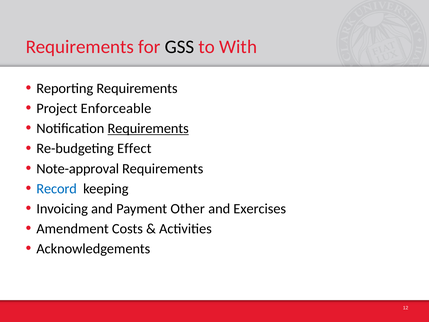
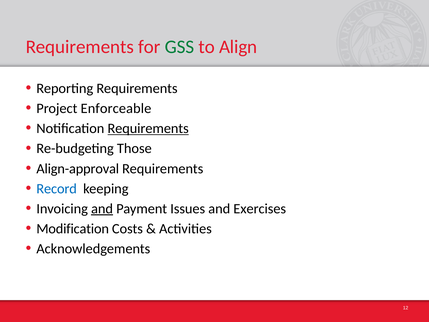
GSS colour: black -> green (179, 47)
With: With -> Align (238, 47)
Effect: Effect -> Those (134, 148)
Note-approval: Note-approval -> Align-approval (78, 168)
and underline: none -> present (102, 209)
Other: Other -> Issues (188, 209)
Amendment: Amendment -> Modification (73, 229)
